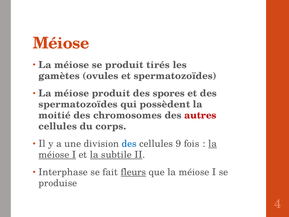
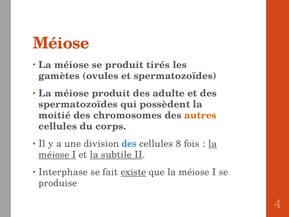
spores: spores -> adulte (169, 93)
autres colour: red -> orange (200, 115)
9: 9 -> 8 (178, 144)
fleurs: fleurs -> existe (133, 172)
